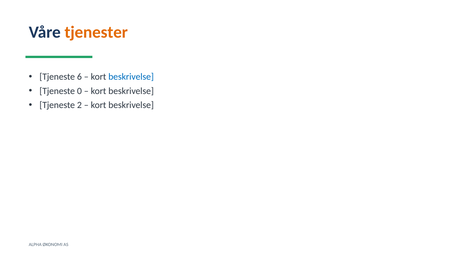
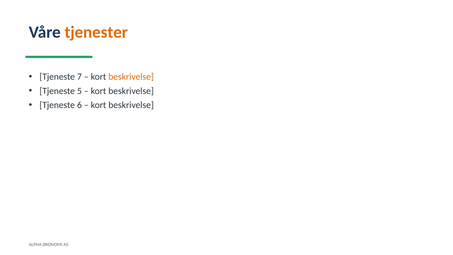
6: 6 -> 7 (79, 77)
beskrivelse colour: blue -> orange (131, 77)
0: 0 -> 5 (79, 91)
2: 2 -> 6 (79, 105)
